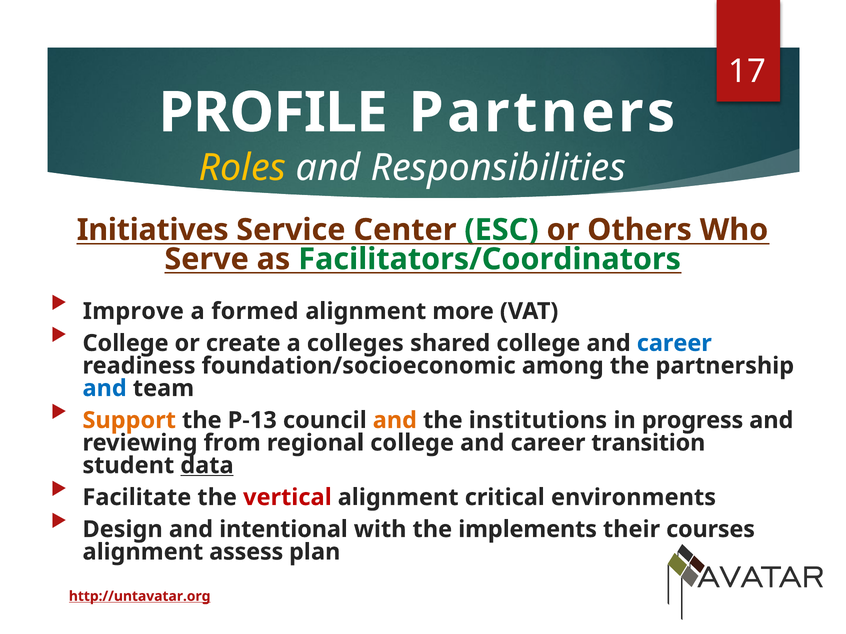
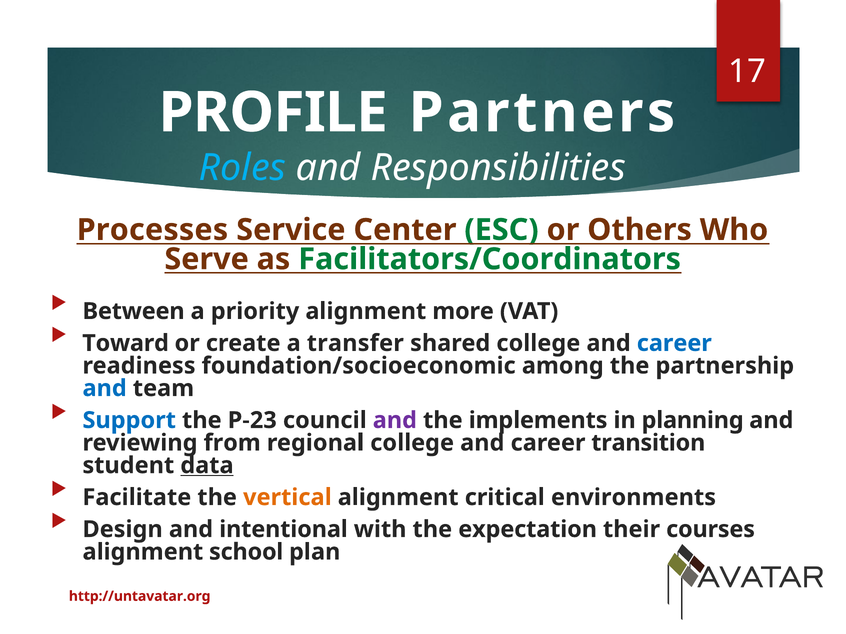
Roles colour: yellow -> light blue (242, 168)
Initiatives: Initiatives -> Processes (152, 230)
Improve: Improve -> Between (134, 311)
formed: formed -> priority (255, 311)
College: College -> Toward (126, 343)
colleges: colleges -> transfer (355, 343)
Support colour: orange -> blue (129, 421)
P-13: P-13 -> P-23 (252, 421)
and colour: orange -> purple (395, 421)
institutions: institutions -> implements (538, 421)
progress: progress -> planning (693, 421)
vertical colour: red -> orange (287, 498)
implements: implements -> expectation (528, 530)
assess: assess -> school (246, 552)
http://untavatar.org underline: present -> none (140, 597)
